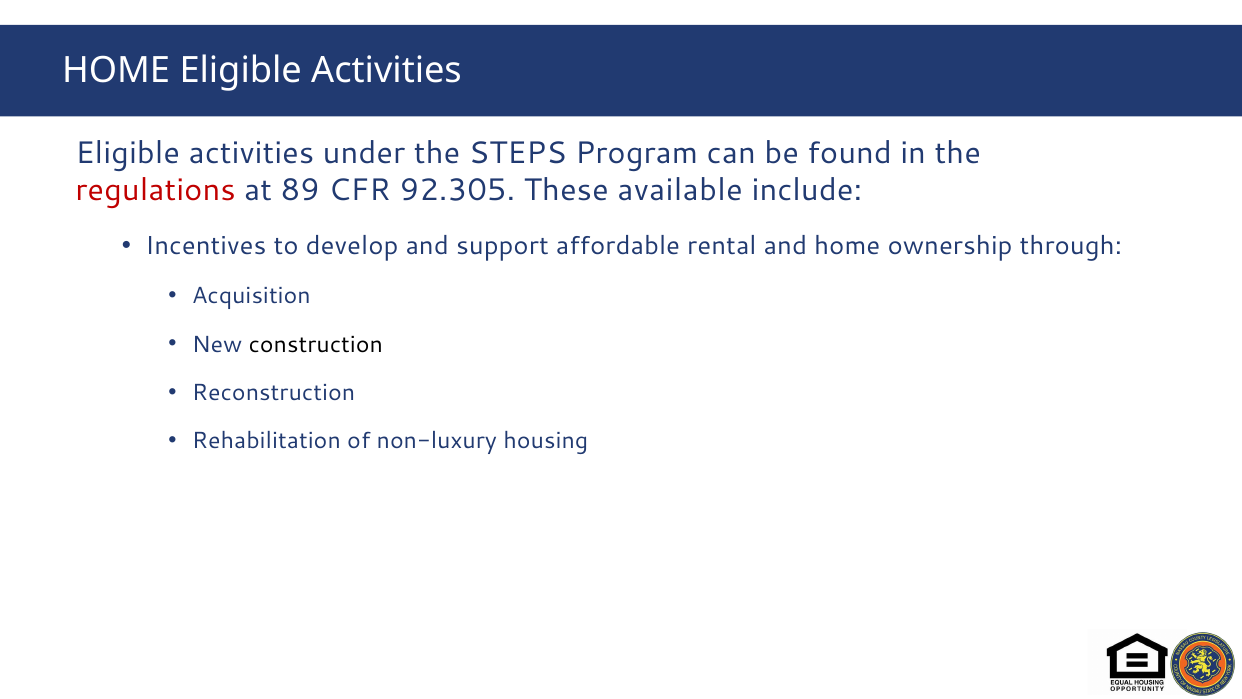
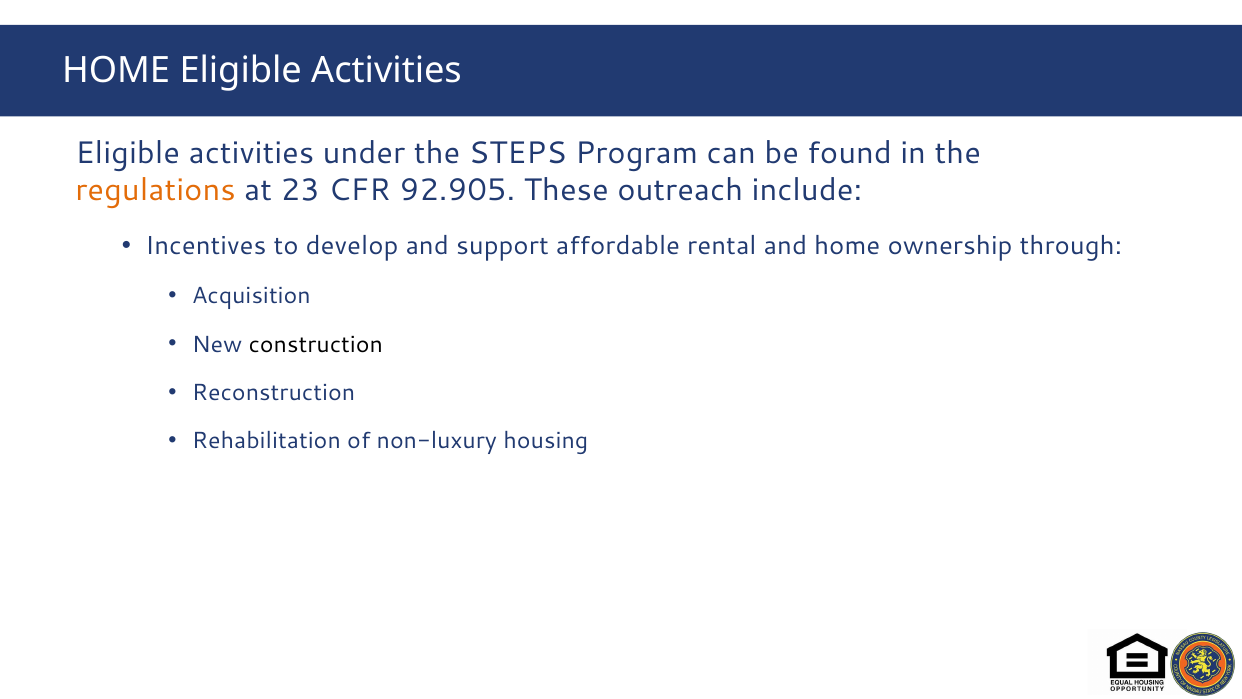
regulations colour: red -> orange (156, 190)
89: 89 -> 23 (300, 190)
92.305: 92.305 -> 92.905 (457, 190)
available: available -> outreach (680, 190)
